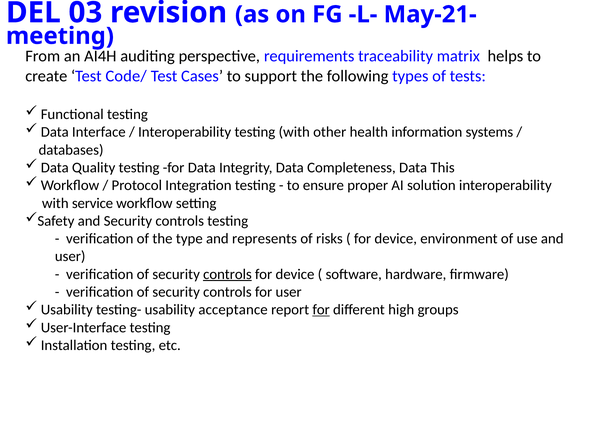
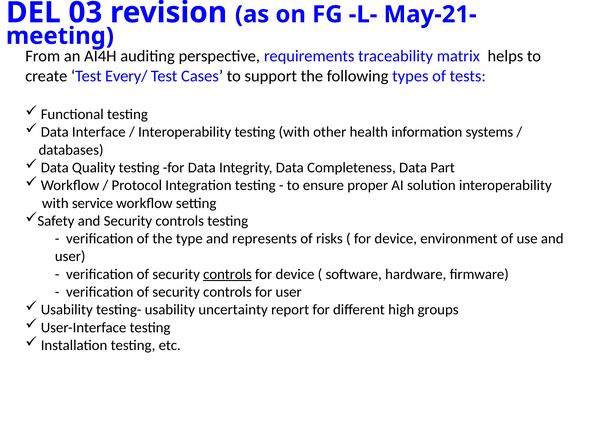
Code/: Code/ -> Every/ (126, 76)
This: This -> Part (443, 168)
acceptance: acceptance -> uncertainty (233, 310)
for underline: present -> none (321, 310)
